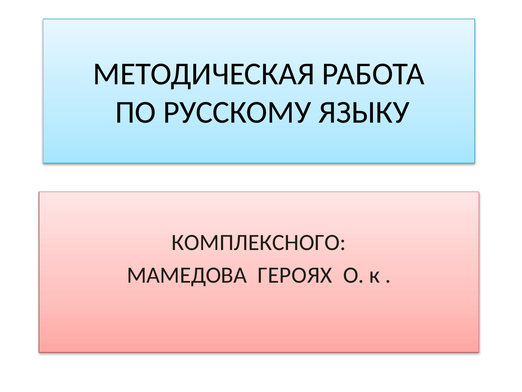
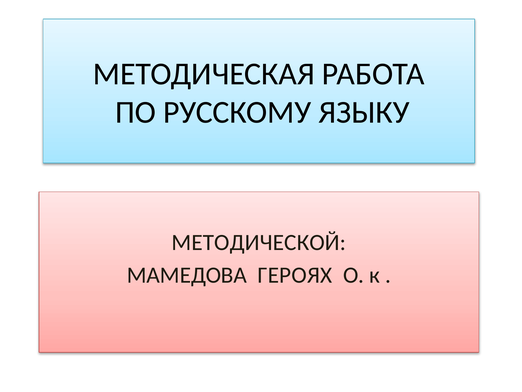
КОМПЛЕКСНОГО: КОМПЛЕКСНОГО -> МЕТОДИЧЕСКОЙ (259, 242)
